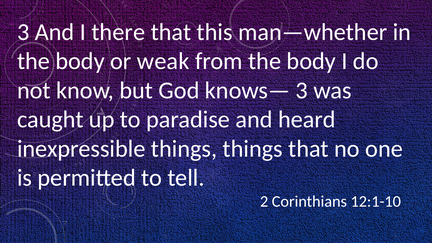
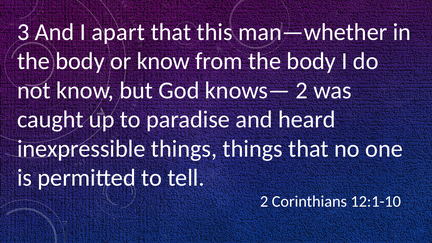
there: there -> apart (118, 32)
or weak: weak -> know (163, 61)
knows— 3: 3 -> 2 (302, 90)
